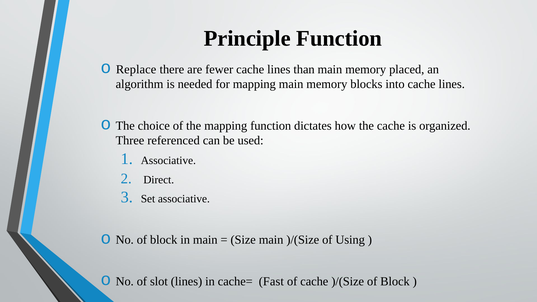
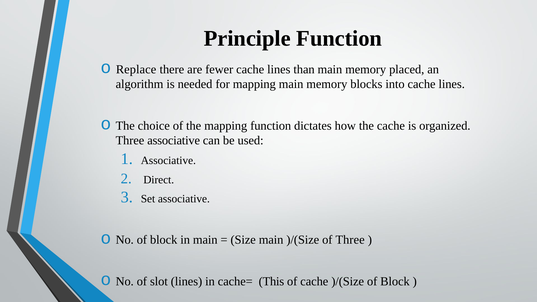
Three referenced: referenced -> associative (174, 141)
of Using: Using -> Three (350, 240)
Fast: Fast -> This (271, 282)
